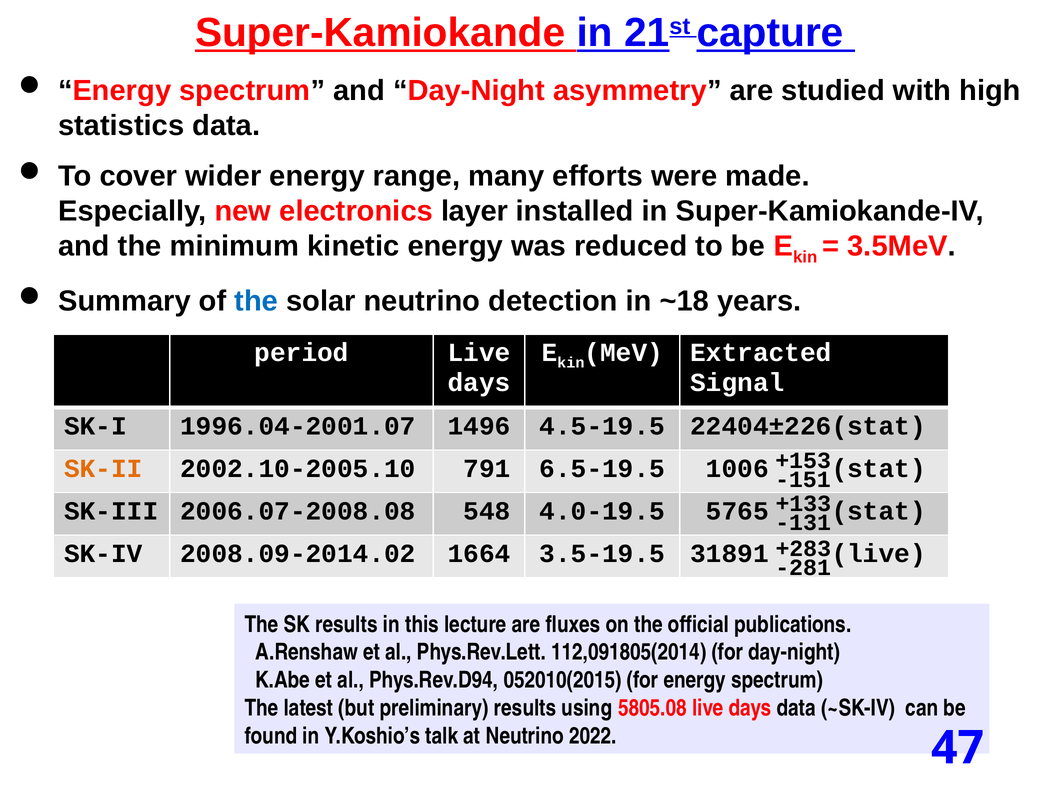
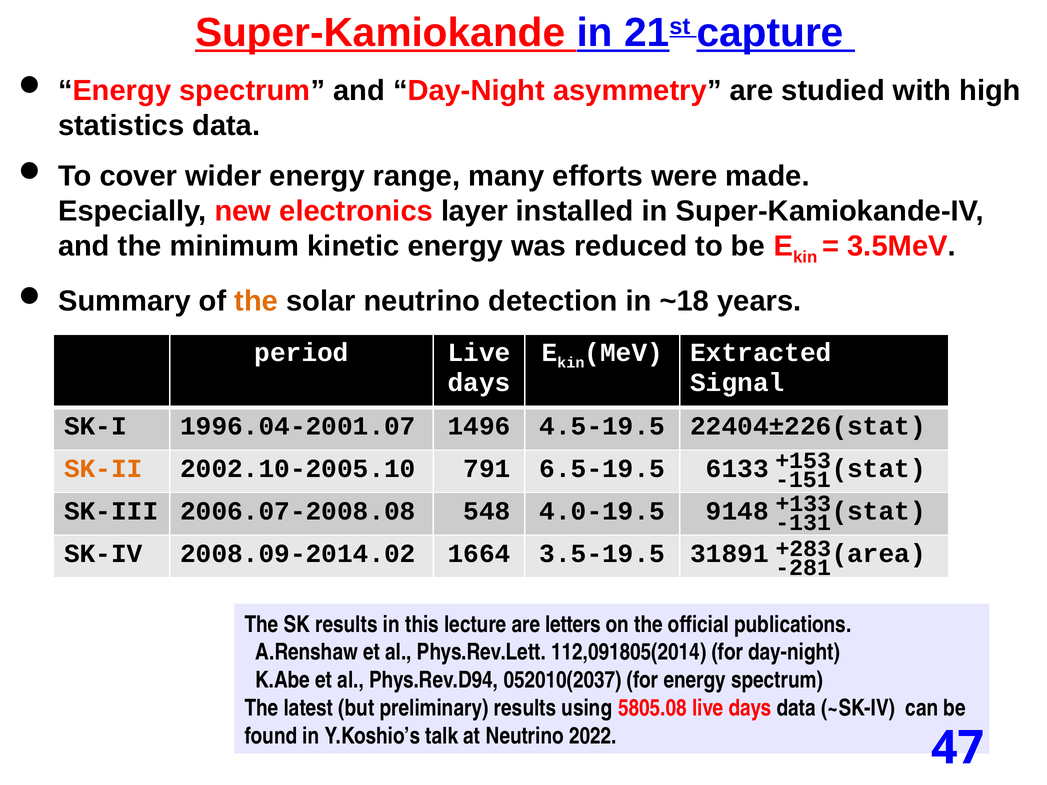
the colour: blue -> orange (256, 301)
1006: 1006 -> 6133 (737, 469)
5765: 5765 -> 9148 (737, 511)
31891 live: live -> area (879, 554)
fluxes: fluxes -> letters (573, 625)
052010(2015: 052010(2015 -> 052010(2037 (563, 680)
